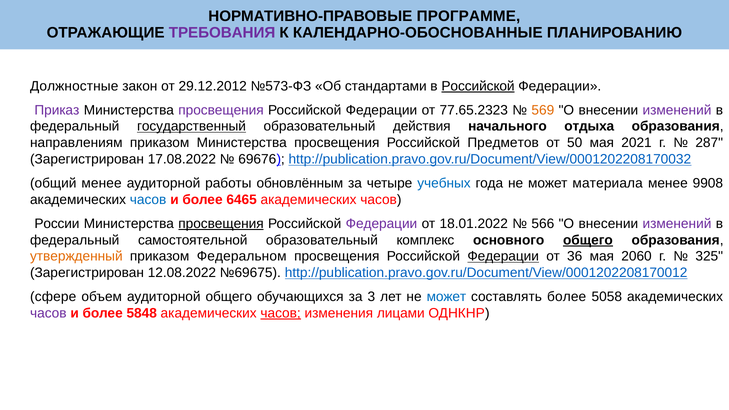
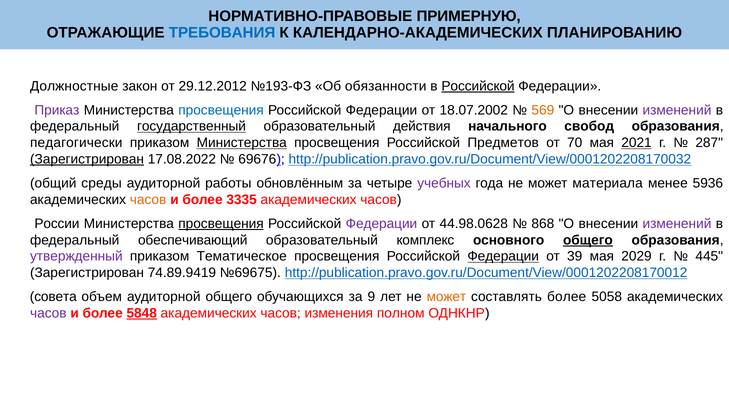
ПРОГРАММЕ: ПРОГРАММЕ -> ПРИМЕРНУЮ (469, 16)
ТРЕБОВАНИЯ colour: purple -> blue (222, 33)
КАЛЕНДАРНО-ОБОСНОВАННЫЕ: КАЛЕНДАРНО-ОБОСНОВАННЫЕ -> КАЛЕНДАРНО-АКАДЕМИЧЕСКИХ (418, 33)
№573-ФЗ: №573-ФЗ -> №193-ФЗ (281, 86)
стандартами: стандартами -> обязанности (386, 86)
просвещения colour: purple -> blue (221, 110)
77.65.2323: 77.65.2323 -> 18.07.2002 (474, 110)
отдыха: отдыха -> свобод (589, 126)
направлениям: направлениям -> педагогически (76, 143)
Министерства underline: none -> present (242, 143)
50: 50 -> 70 (575, 143)
2021 underline: none -> present (637, 143)
Зарегистрирован underline: none -> present (87, 159)
общий менее: менее -> среды (102, 183)
учебных colour: blue -> purple (444, 183)
9908: 9908 -> 5936 (708, 183)
часов colour: blue -> orange (148, 200)
6465: 6465 -> 3335 (242, 200)
18.01.2022: 18.01.2022 -> 44.98.0628 (474, 224)
566: 566 -> 868 (543, 224)
самостоятельной: самостоятельной -> обеспечивающий (193, 240)
утвержденный colour: orange -> purple (76, 256)
Федеральном: Федеральном -> Тематическое (242, 256)
36: 36 -> 39 (575, 256)
2060: 2060 -> 2029 (637, 256)
325: 325 -> 445 (709, 256)
12.08.2022: 12.08.2022 -> 74.89.9419 (182, 273)
сфере: сфере -> совета (53, 297)
3: 3 -> 9 (371, 297)
может colour: blue -> orange (446, 297)
5848 underline: none -> present (142, 313)
часов underline: present -> none (281, 313)
лицами: лицами -> полном (401, 313)
